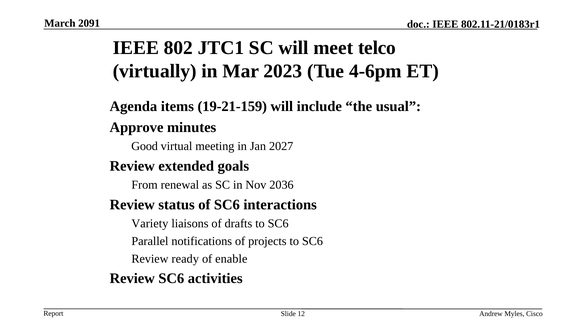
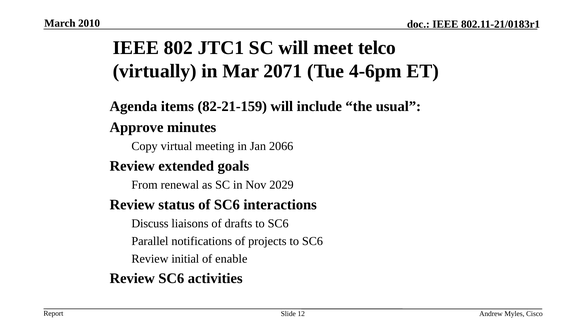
2091: 2091 -> 2010 (89, 23)
2023: 2023 -> 2071 (283, 71)
19-21-159: 19-21-159 -> 82-21-159 (232, 106)
Good: Good -> Copy (145, 146)
2027: 2027 -> 2066 (281, 146)
2036: 2036 -> 2029 (282, 185)
Variety: Variety -> Discuss (150, 223)
ready: ready -> initial (185, 259)
